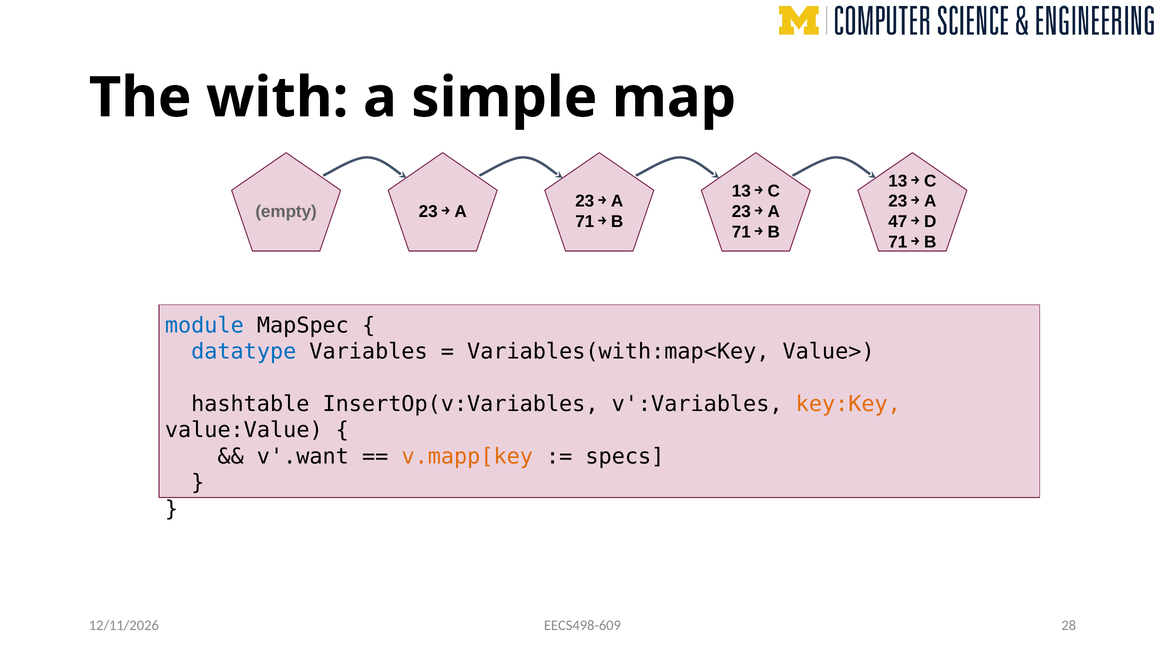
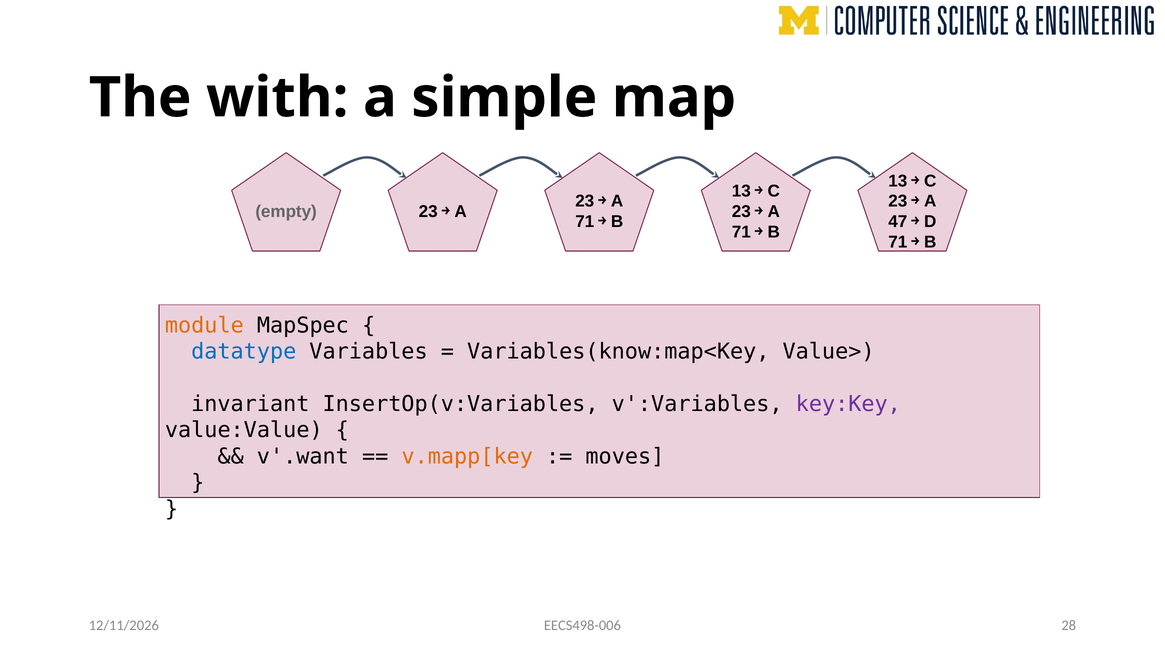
module colour: blue -> orange (204, 326)
Variables(with:map<Key: Variables(with:map<Key -> Variables(know:map<Key (618, 352)
hashtable: hashtable -> invariant (250, 404)
key:Key colour: orange -> purple (848, 404)
specs: specs -> moves (625, 457)
EECS498-609: EECS498-609 -> EECS498-006 (582, 626)
